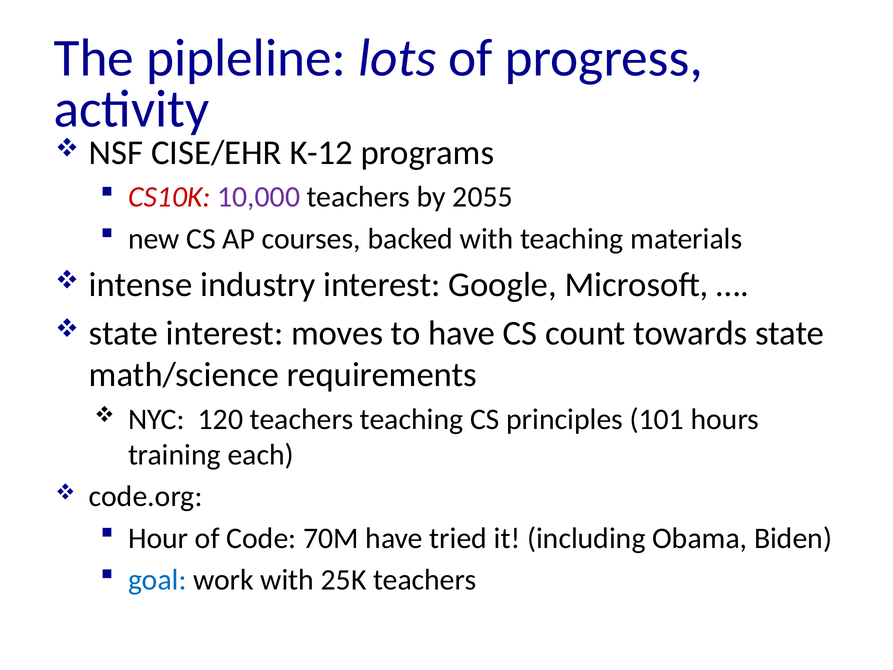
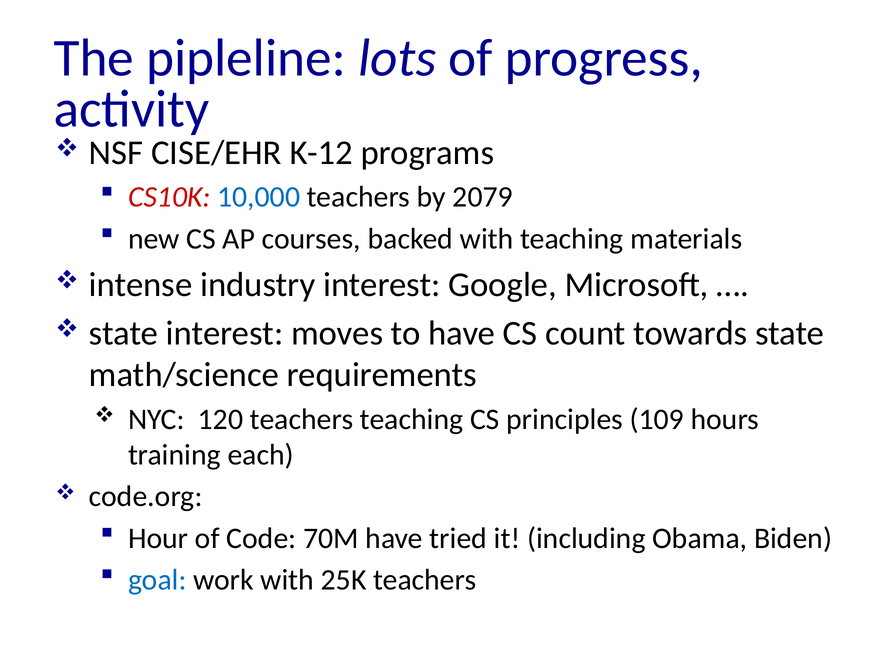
10,000 colour: purple -> blue (259, 197)
2055: 2055 -> 2079 (483, 197)
101: 101 -> 109 (657, 419)
